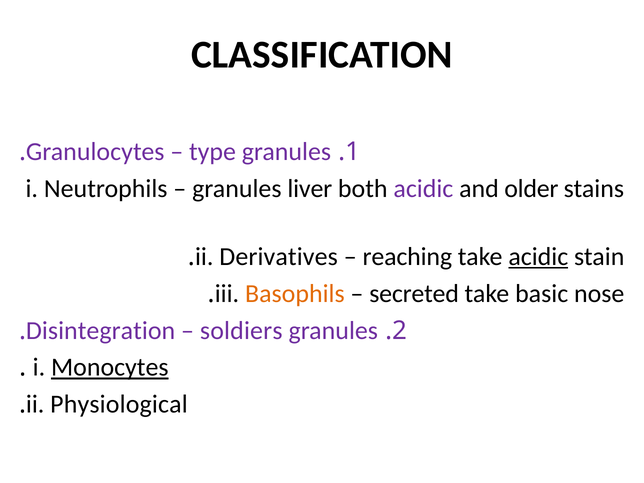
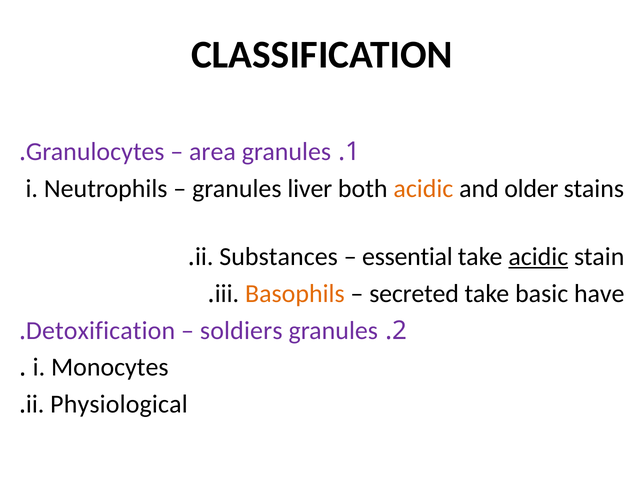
type: type -> area (212, 152)
acidic colour: purple -> orange (423, 189)
Derivatives: Derivatives -> Substances (279, 257)
reaching: reaching -> essential (407, 257)
nose: nose -> have (599, 294)
Disintegration: Disintegration -> Detoxification (101, 330)
Monocytes underline: present -> none (110, 367)
